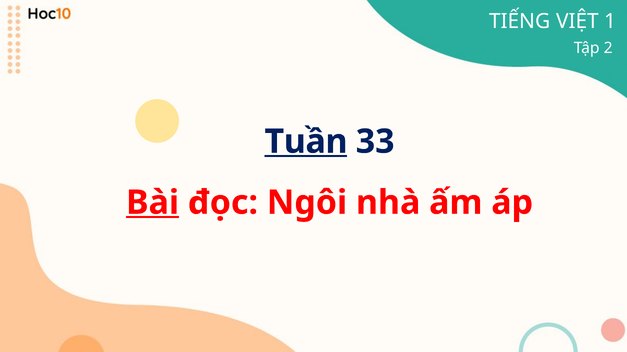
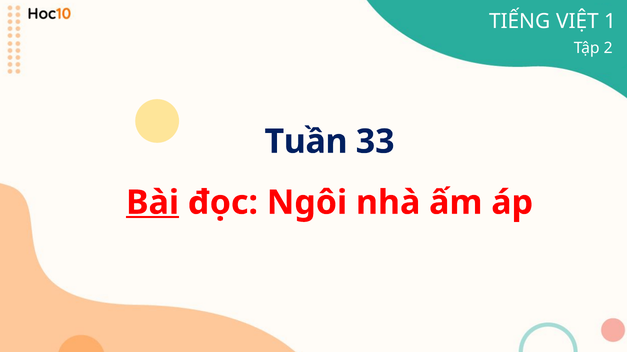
Tuần underline: present -> none (306, 142)
